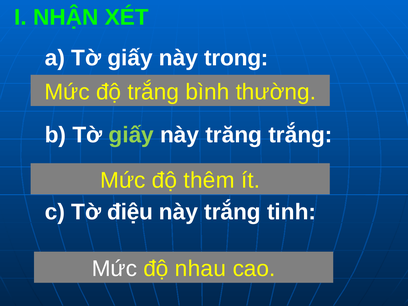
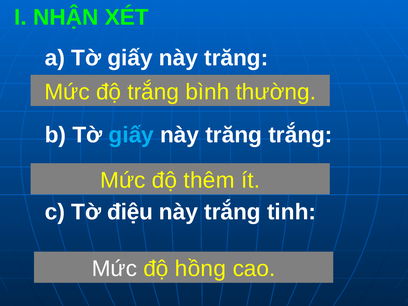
trong: trong -> trăng (236, 58)
giấy colour: light green -> light blue (131, 135)
nhau: nhau -> hồng (200, 269)
